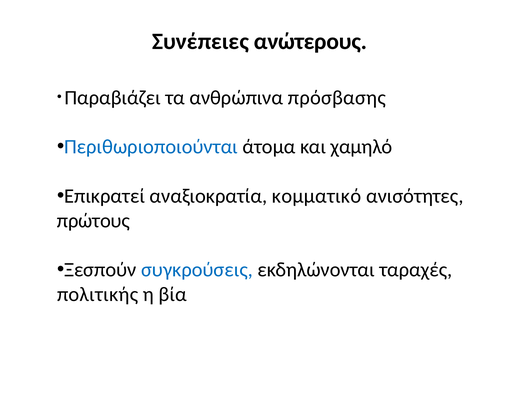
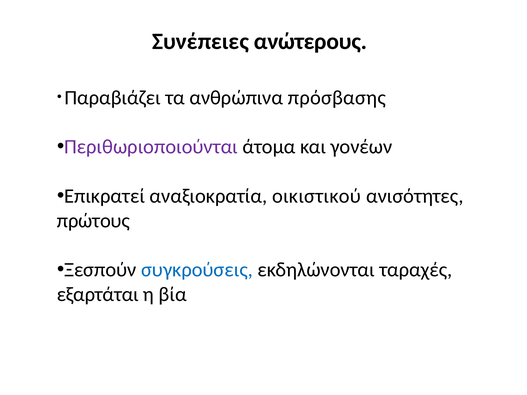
Περιθωριοποιούνται colour: blue -> purple (151, 147)
χαμηλό: χαμηλό -> γονέων (361, 147)
κομματικό: κομματικό -> οικιστικού (317, 196)
πολιτικής: πολιτικής -> εξαρτάται (98, 295)
